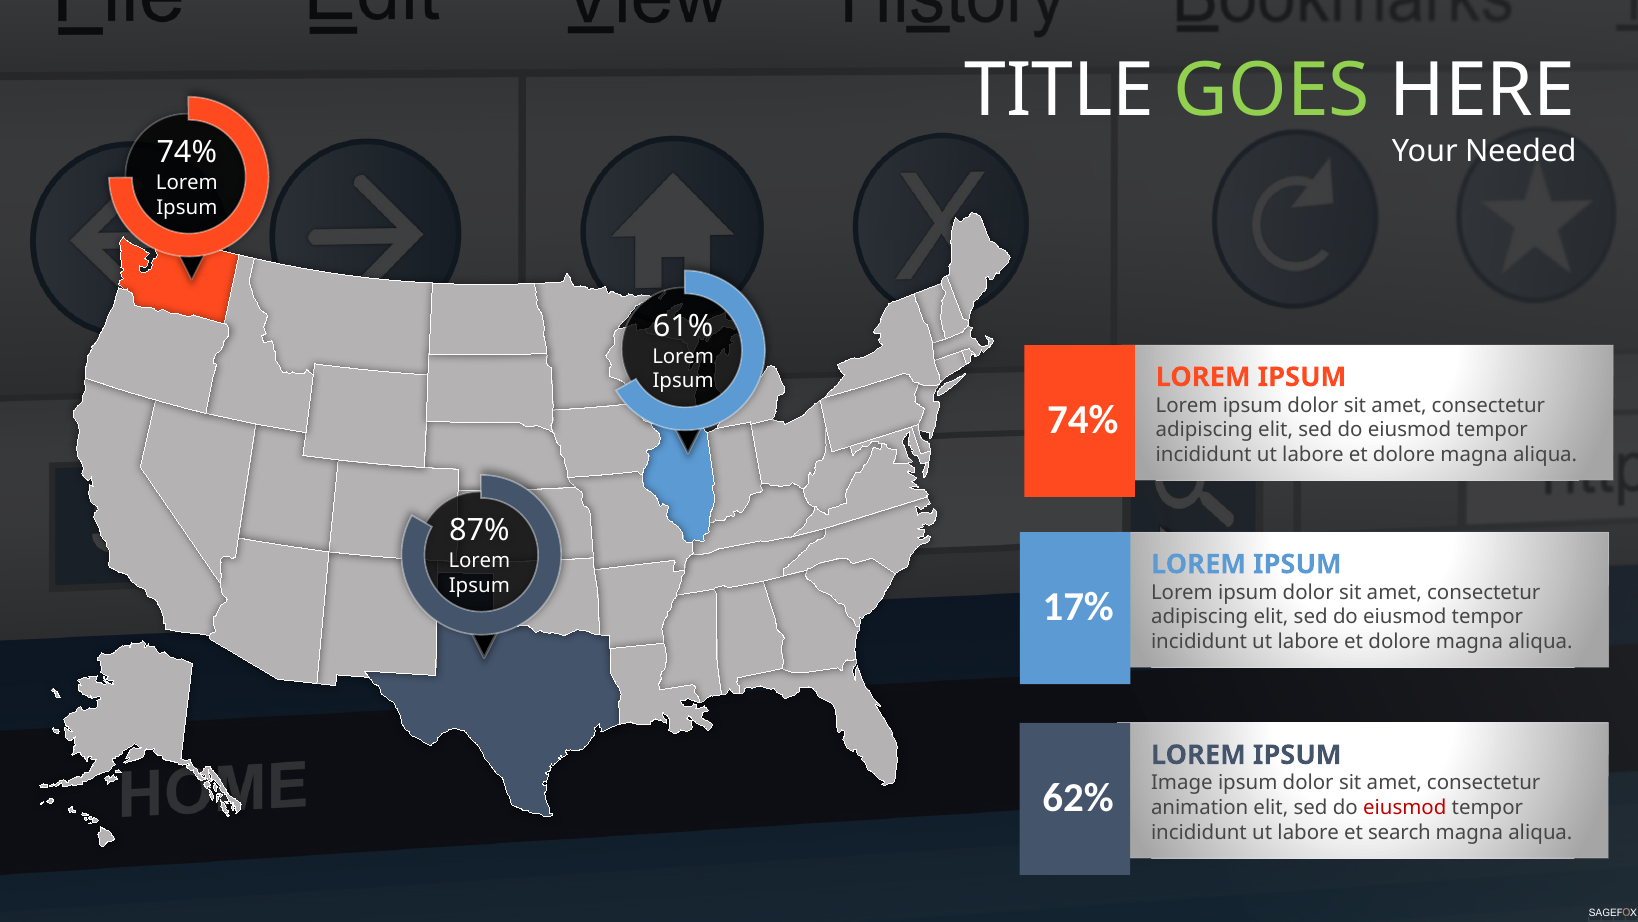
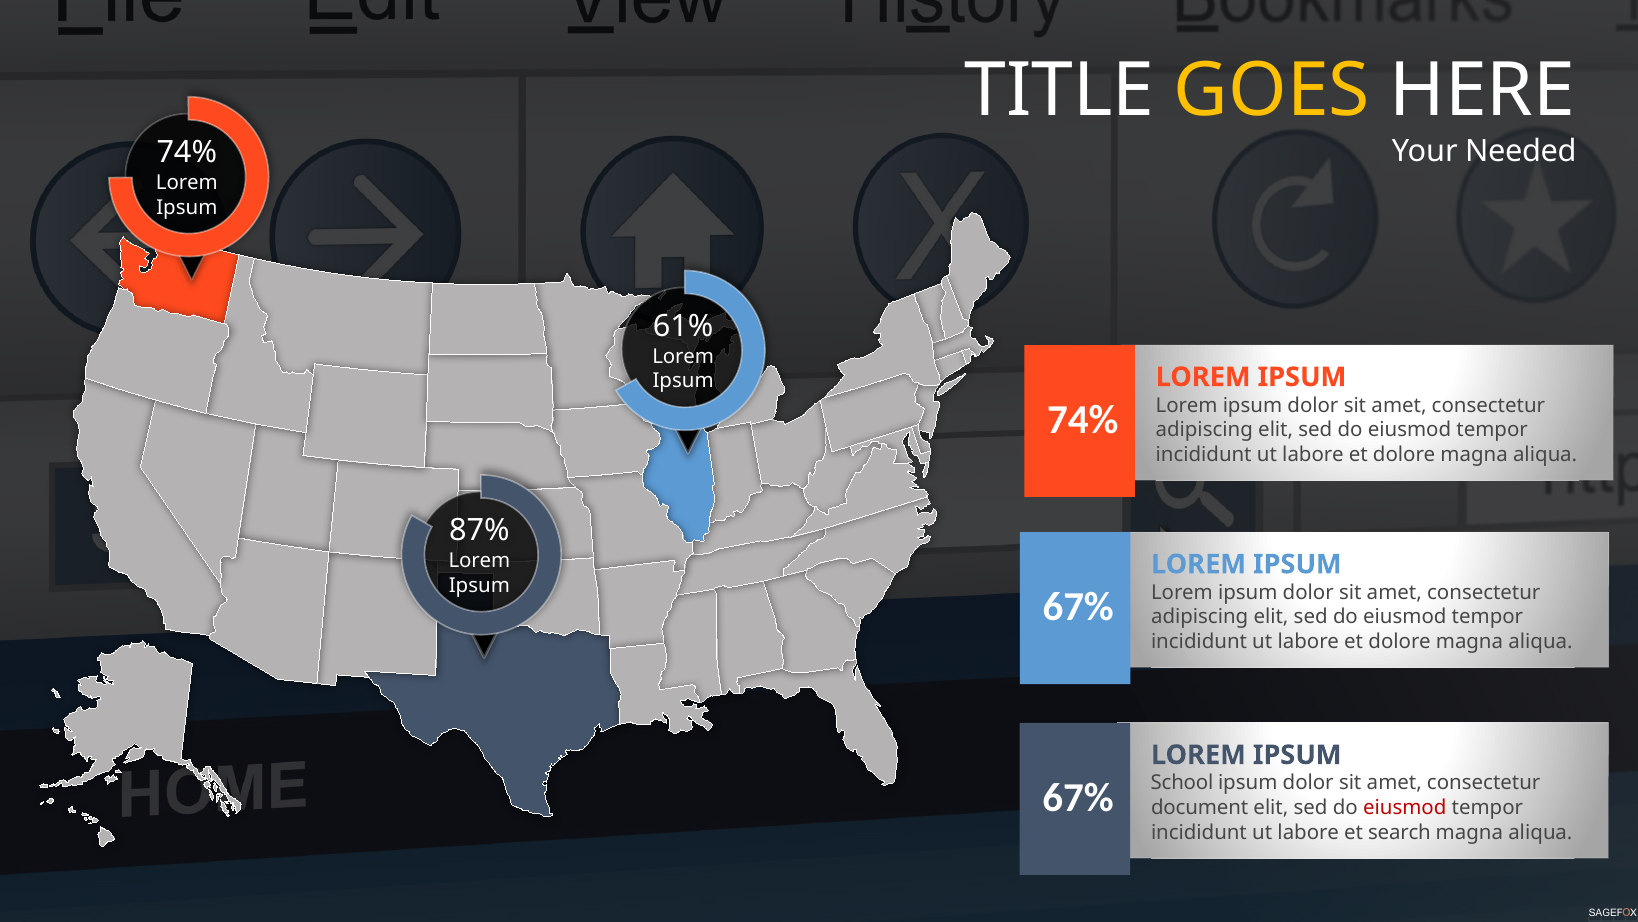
GOES colour: light green -> yellow (1272, 91)
17%: 17% -> 67% (1078, 606)
Image: Image -> School (1182, 783)
62%: 62% -> 67% (1078, 797)
animation: animation -> document (1200, 807)
